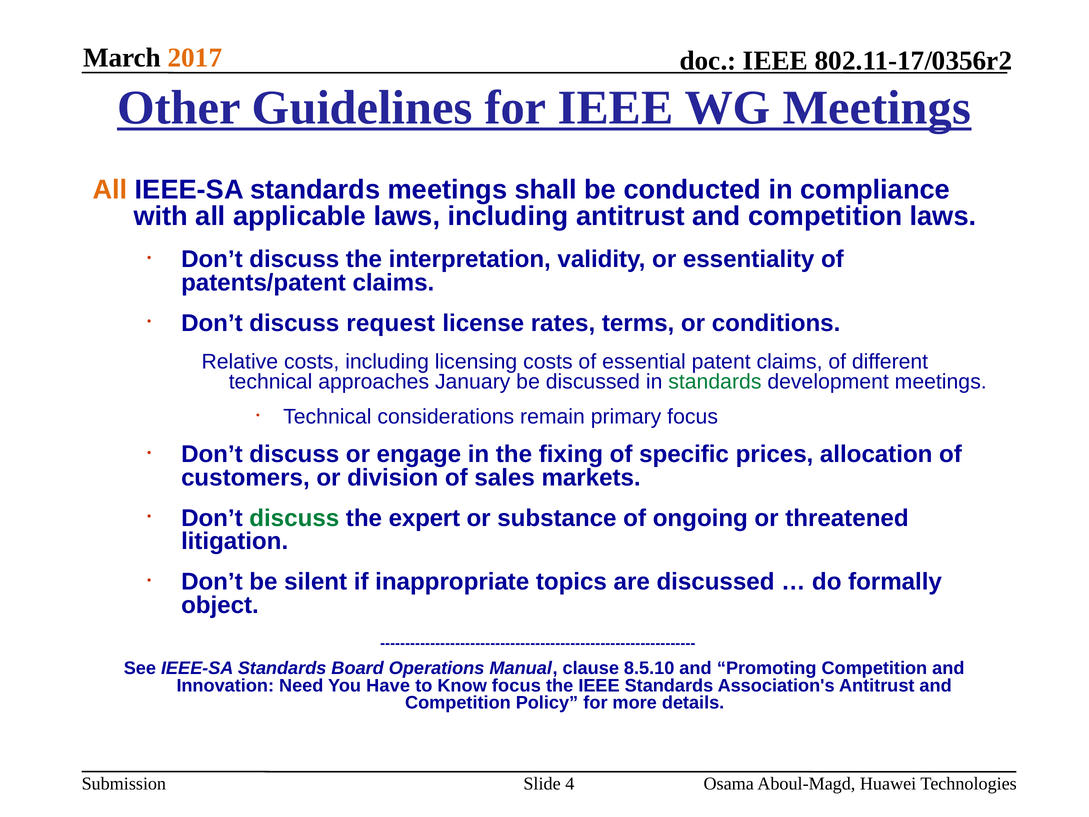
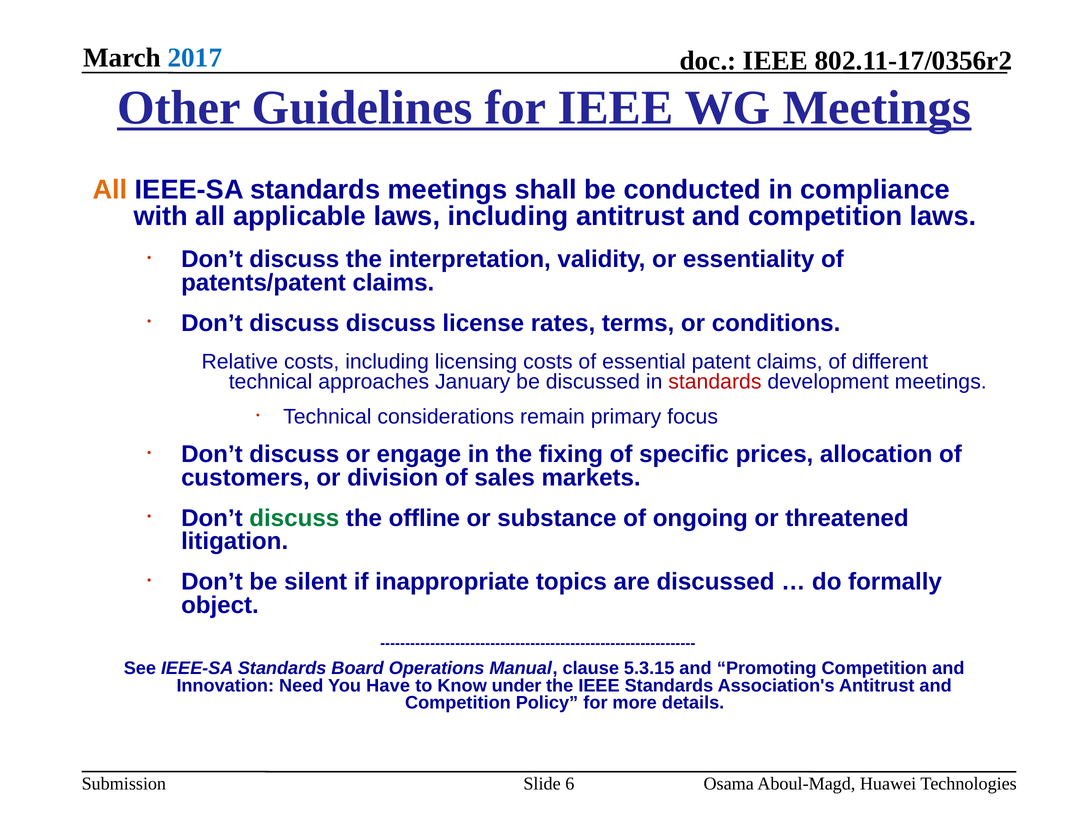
2017 colour: orange -> blue (195, 58)
discuss request: request -> discuss (391, 323)
standards colour: green -> red (715, 382)
expert: expert -> offline (424, 518)
8.5.10: 8.5.10 -> 5.3.15 (649, 668)
Know focus: focus -> under (517, 685)
4: 4 -> 6 (570, 783)
